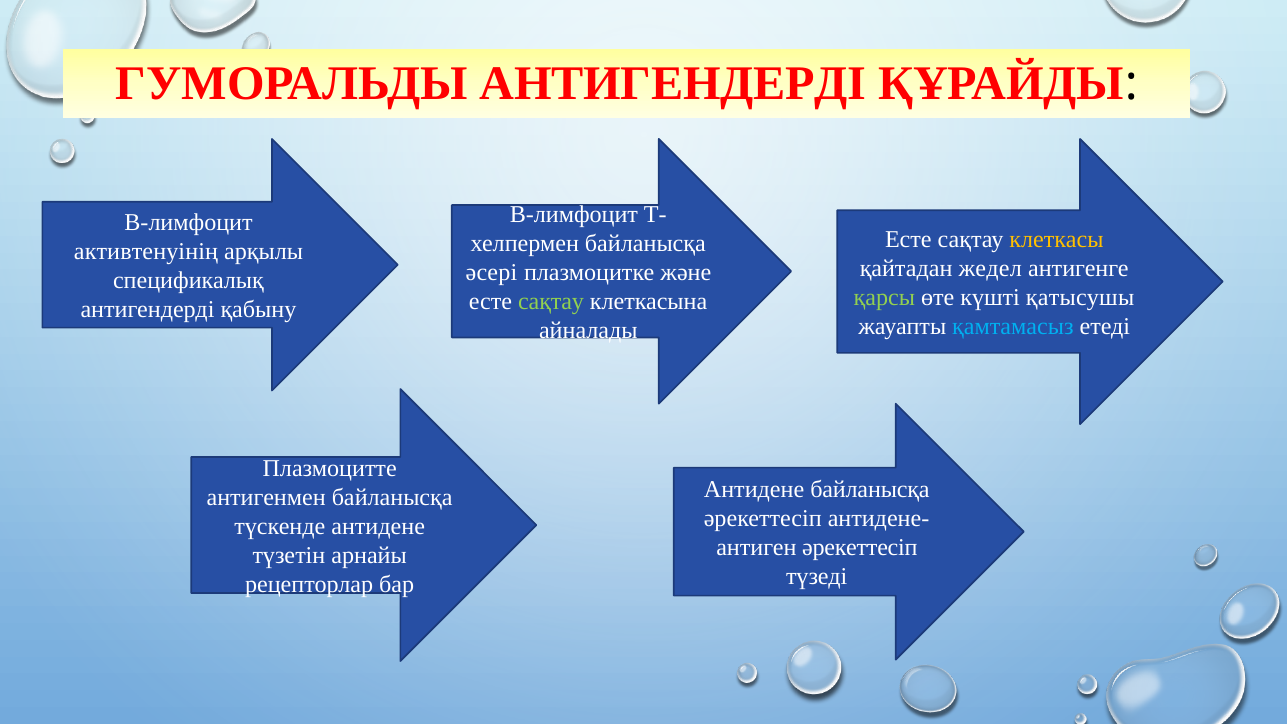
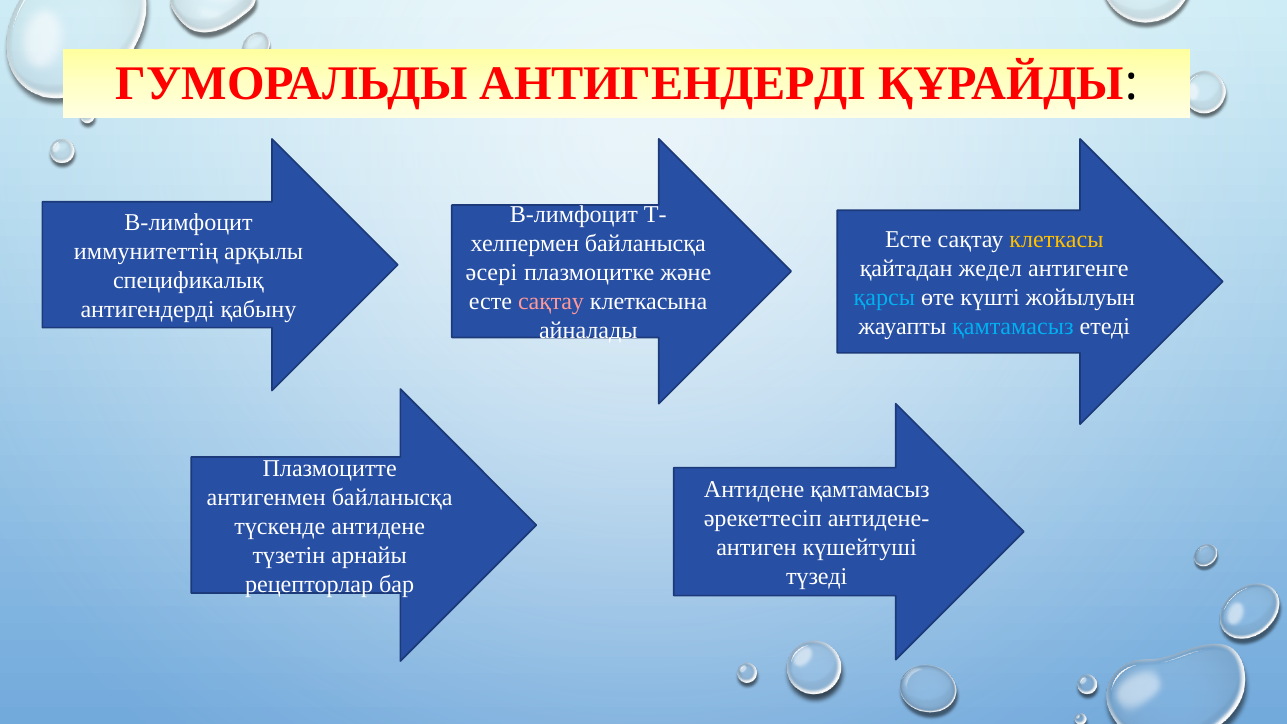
активтенуінің: активтенуінің -> иммунитеттің (146, 252)
қарсы colour: light green -> light blue (884, 298)
қатысушы: қатысушы -> жойылуын (1080, 298)
сақтау colour: light green -> pink (551, 302)
Антидене байланысқа: байланысқа -> қамтамасыз (870, 490)
әрекеттесіп: әрекеттесіп -> күшейтуші (860, 548)
